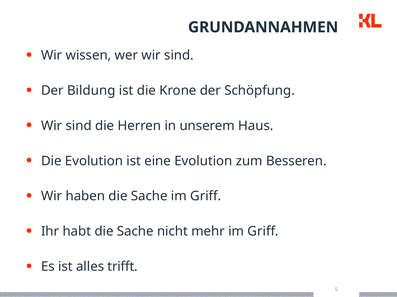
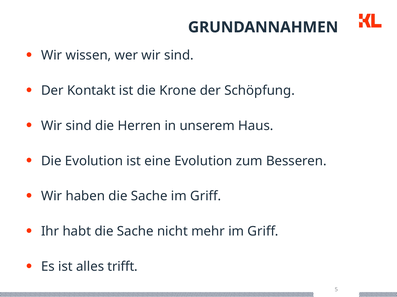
Bildung: Bildung -> Kontakt (91, 91)
